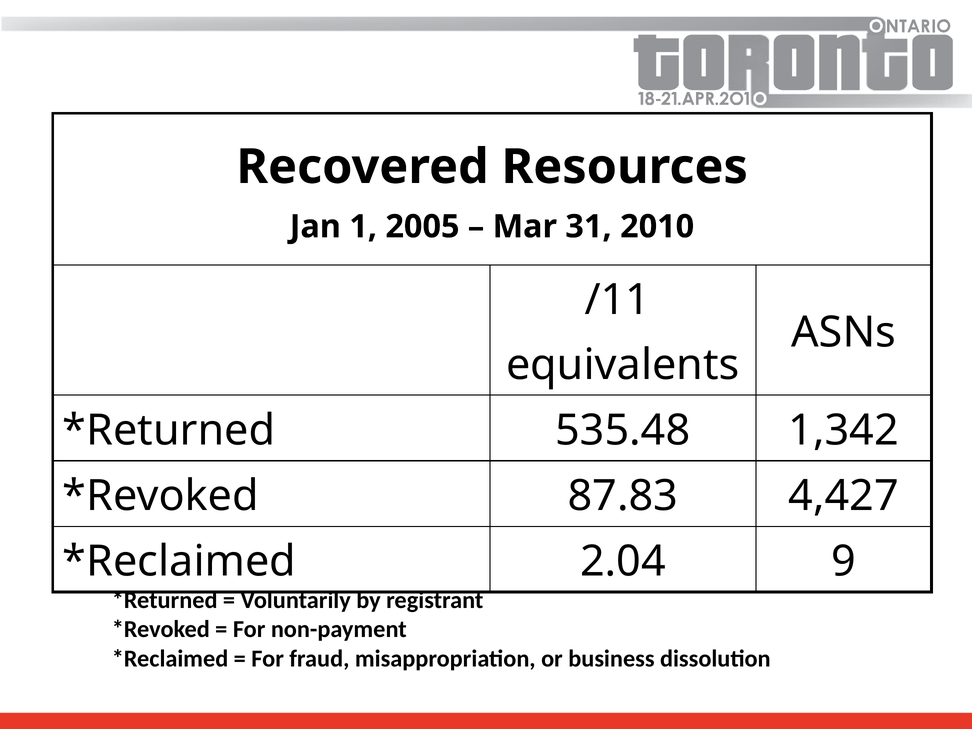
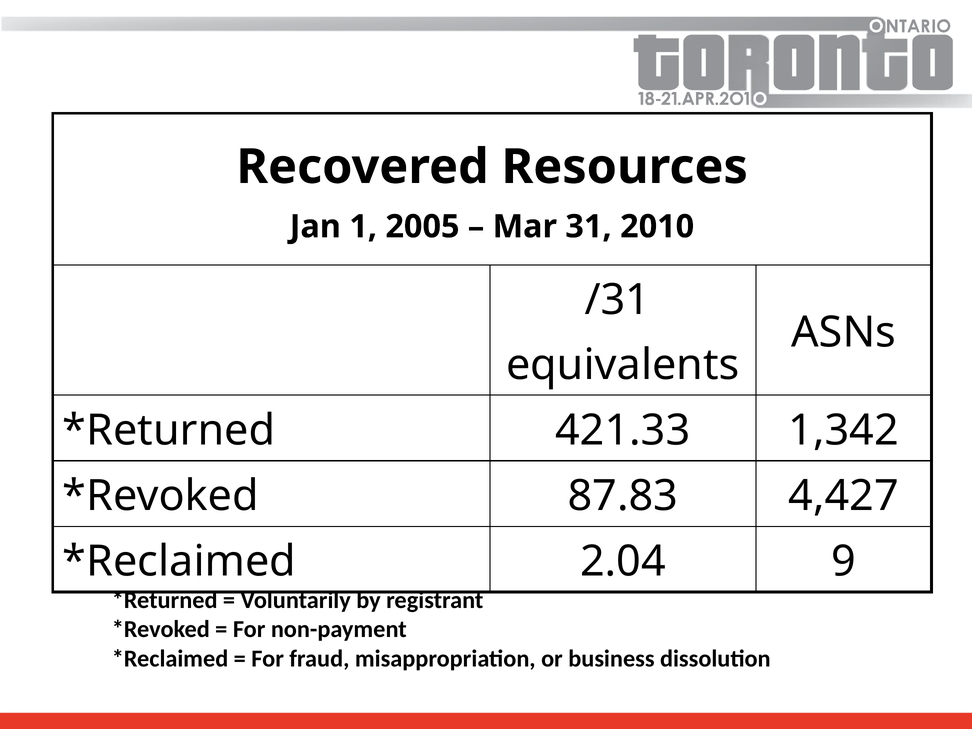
/11: /11 -> /31 (617, 300)
535.48: 535.48 -> 421.33 (623, 430)
